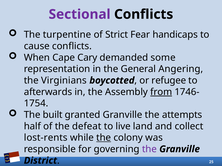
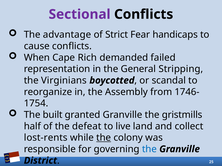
turpentine: turpentine -> advantage (67, 35)
Cary: Cary -> Rich (87, 58)
some: some -> failed (163, 58)
Angering: Angering -> Stripping (181, 69)
refugee: refugee -> scandal (169, 81)
afterwards: afterwards -> reorganize (48, 92)
from underline: present -> none (161, 92)
attempts: attempts -> gristmills (182, 115)
the colour: purple -> blue (149, 150)
